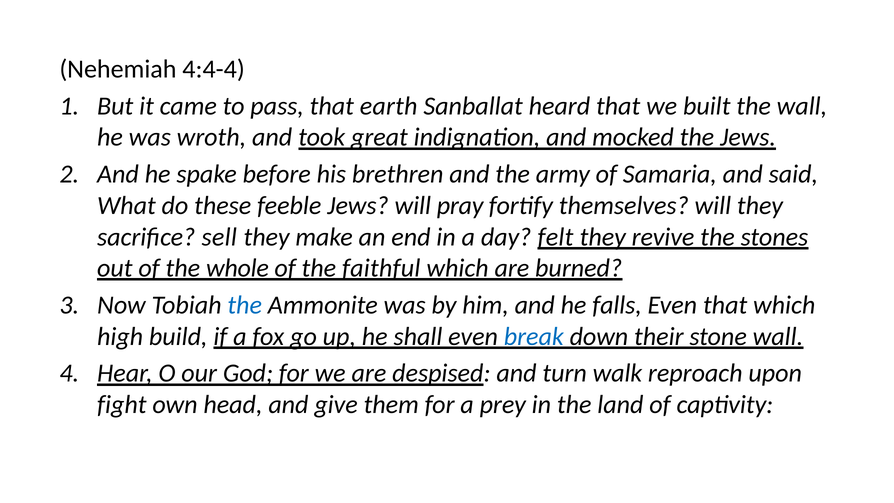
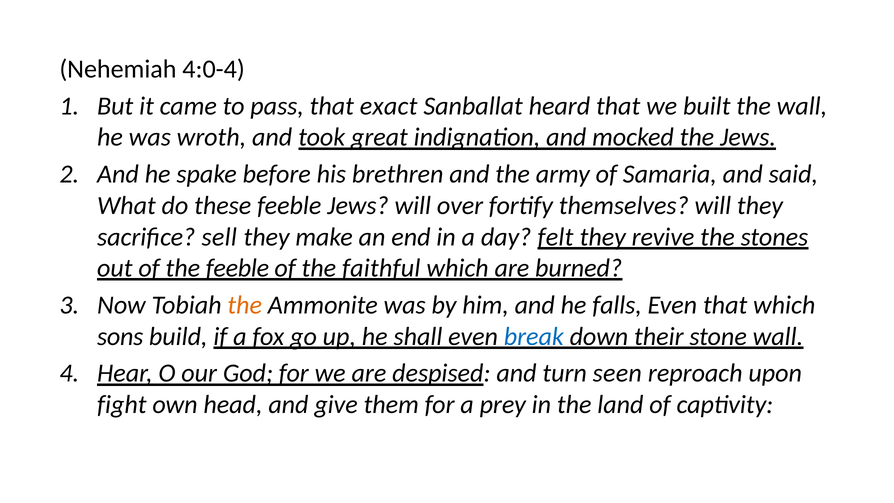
4:4-4: 4:4-4 -> 4:0-4 (214, 69)
earth: earth -> exact (389, 106)
pray: pray -> over (460, 206)
the whole: whole -> feeble (237, 268)
the colour: blue -> orange (245, 305)
high: high -> sons (120, 336)
walk: walk -> seen (617, 373)
